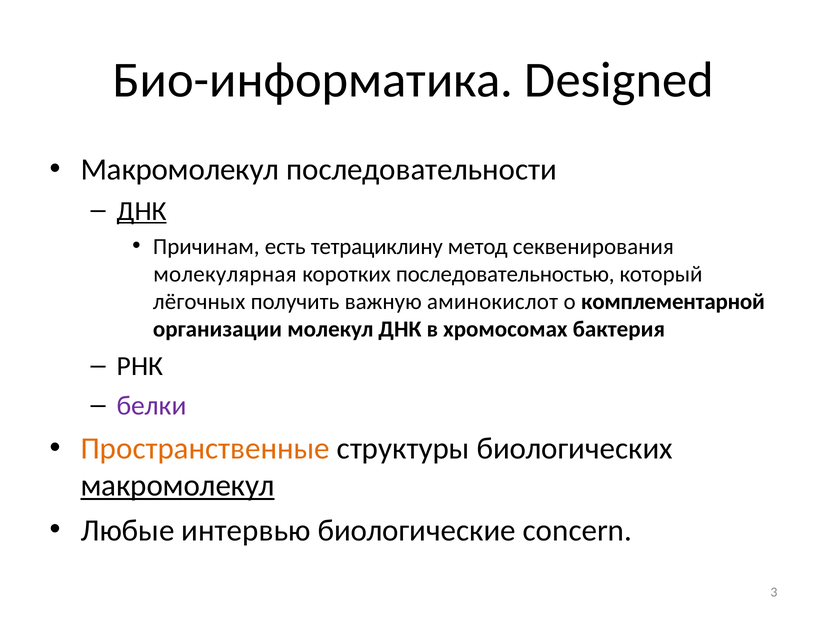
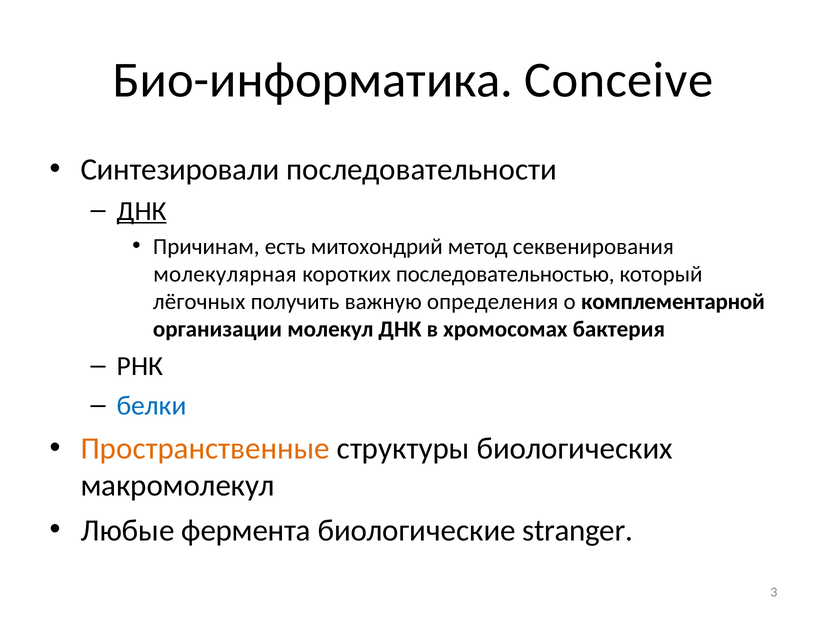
Designed: Designed -> Conceive (619, 80)
Макромолекул: Макромолекул -> Синтезировали (180, 170)
тетрациклину: тетрациклину -> митохондрий (377, 247)
аминокислот: аминокислот -> определения (493, 302)
белки colour: purple -> blue (152, 406)
макромолекул underline: present -> none (178, 486)
интервью: интервью -> фермента (246, 531)
concern: concern -> stranger (578, 531)
